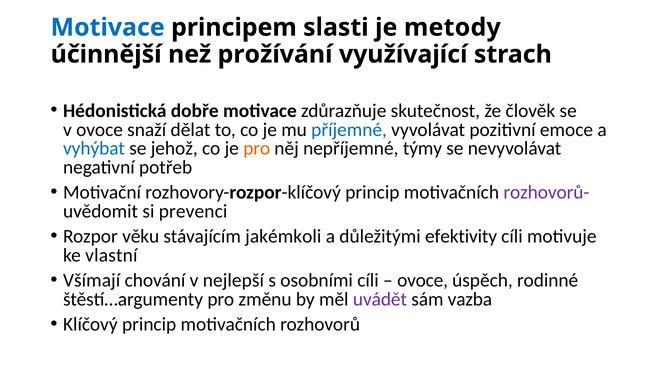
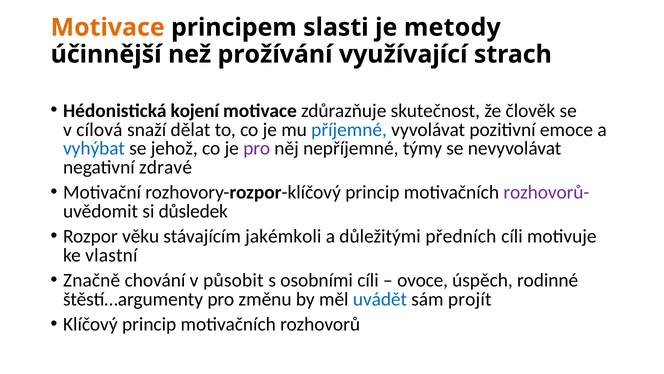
Motivace colour: blue -> orange (108, 27)
dobře: dobře -> kojení (195, 111)
v ovoce: ovoce -> cílová (99, 129)
pro colour: orange -> purple (257, 148)
potřeb: potřeb -> zdravé (166, 167)
prevenci: prevenci -> důsledek (193, 211)
efektivity: efektivity -> předních (461, 236)
Všímají: Všímají -> Značně (92, 280)
nejlepší: nejlepší -> působit (233, 280)
uvádět colour: purple -> blue (380, 299)
vazba: vazba -> projít (470, 299)
